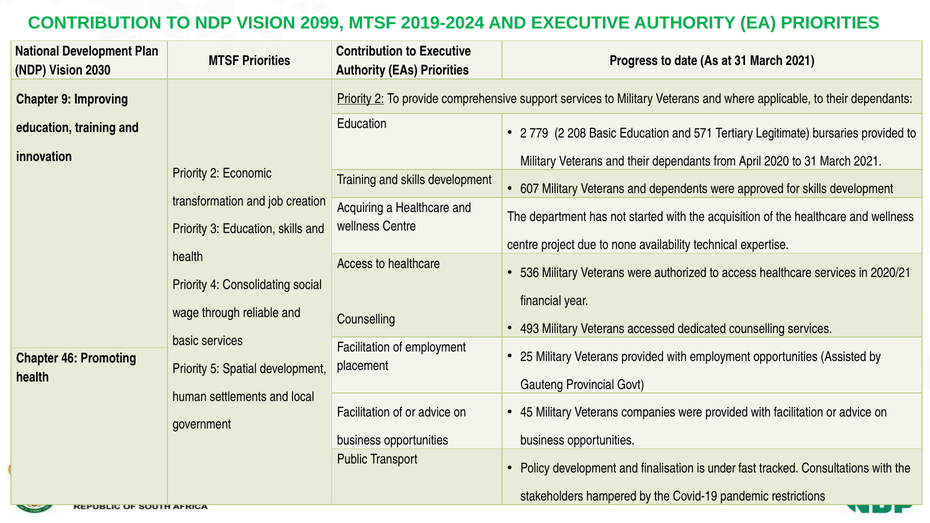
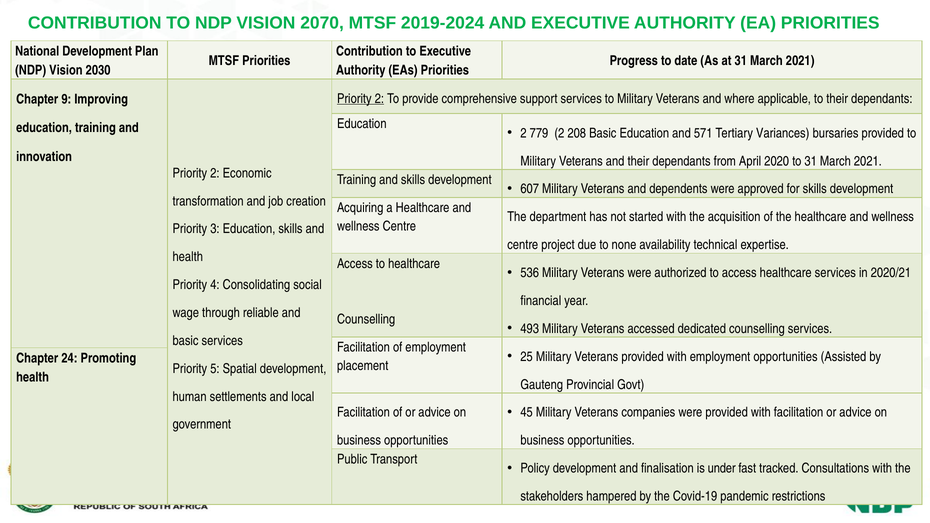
2099: 2099 -> 2070 (322, 23)
Legitimate: Legitimate -> Variances (783, 133)
46: 46 -> 24 (69, 358)
